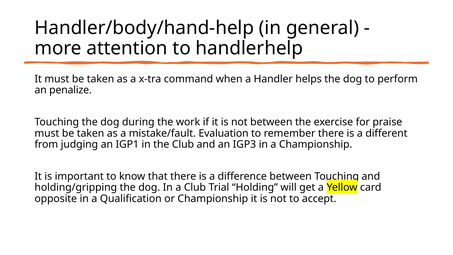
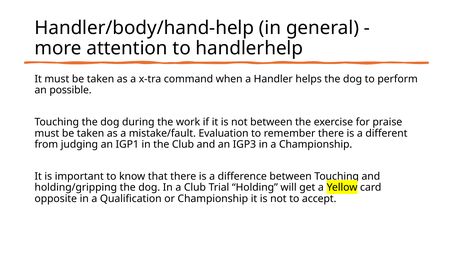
penalize: penalize -> possible (71, 90)
